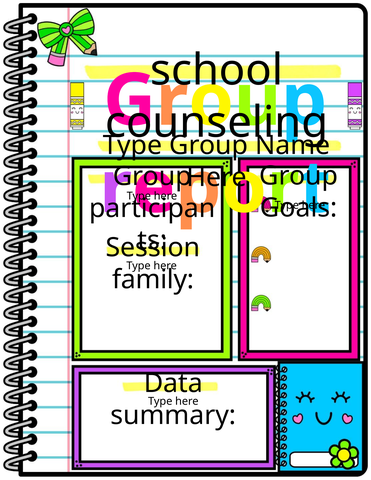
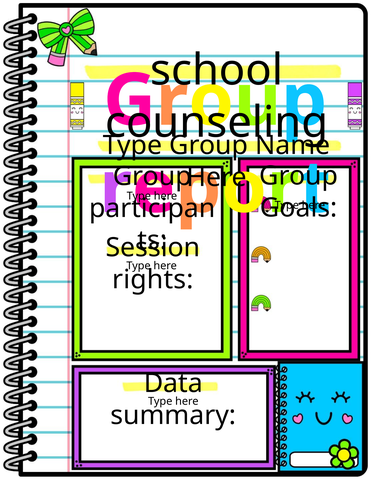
family: family -> rights (153, 280)
